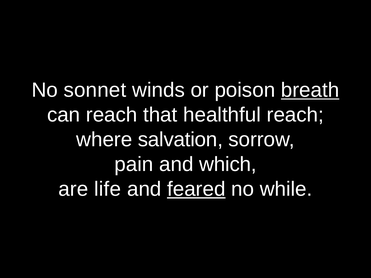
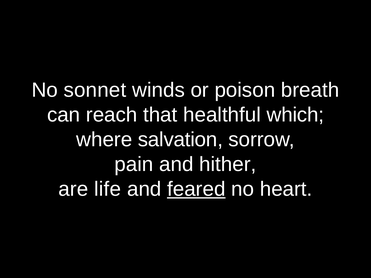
breath underline: present -> none (310, 90)
healthful reach: reach -> which (295, 115)
which: which -> hither (228, 164)
while: while -> heart (286, 189)
